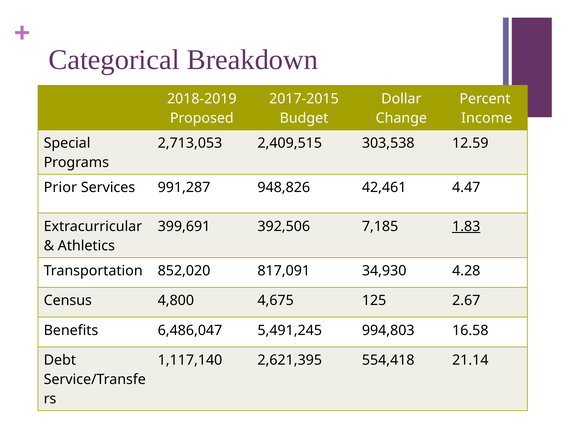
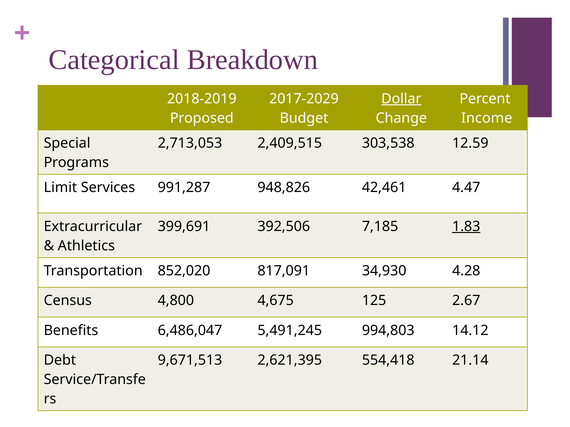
2017-2015: 2017-2015 -> 2017-2029 (304, 99)
Dollar underline: none -> present (401, 99)
Prior: Prior -> Limit (60, 188)
16.58: 16.58 -> 14.12 (470, 331)
1,117,140: 1,117,140 -> 9,671,513 (190, 361)
